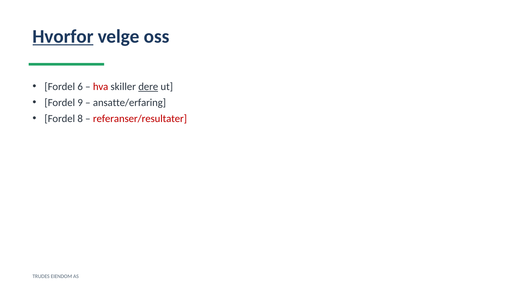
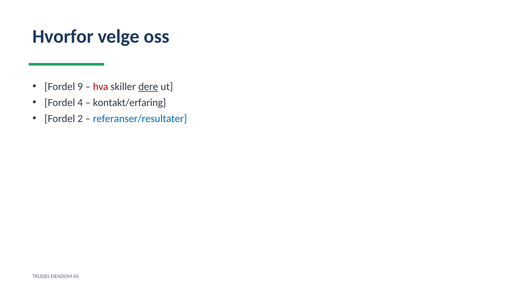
Hvorfor underline: present -> none (63, 36)
6: 6 -> 9 (80, 87)
9: 9 -> 4 (80, 103)
ansatte/erfaring: ansatte/erfaring -> kontakt/erfaring (129, 103)
8: 8 -> 2 (80, 119)
referanser/resultater colour: red -> blue (140, 119)
